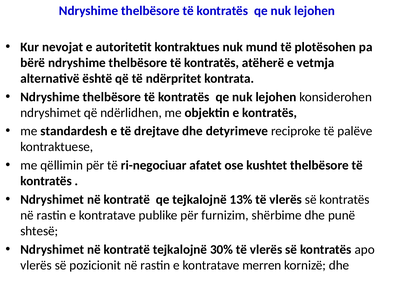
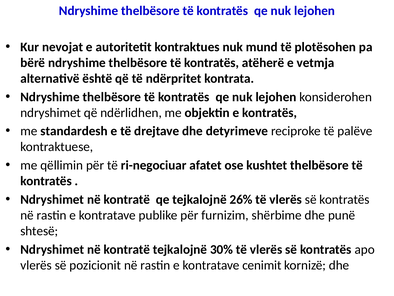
13%: 13% -> 26% (241, 199)
merren: merren -> cenimit (262, 265)
